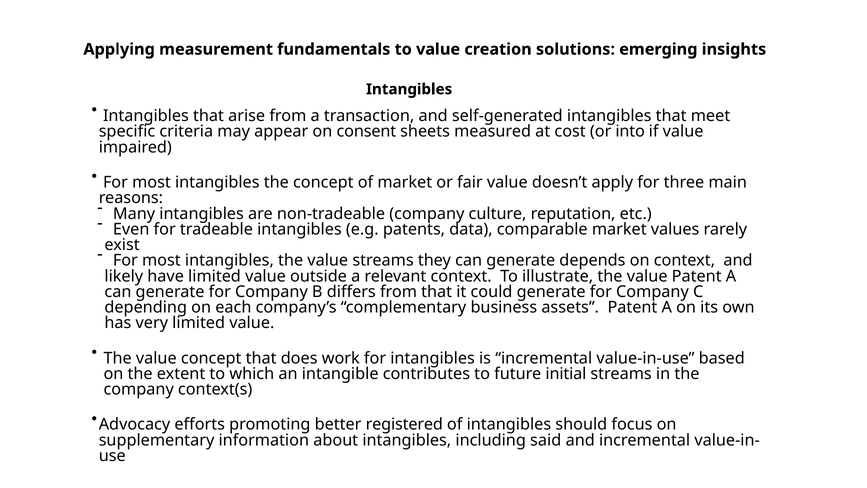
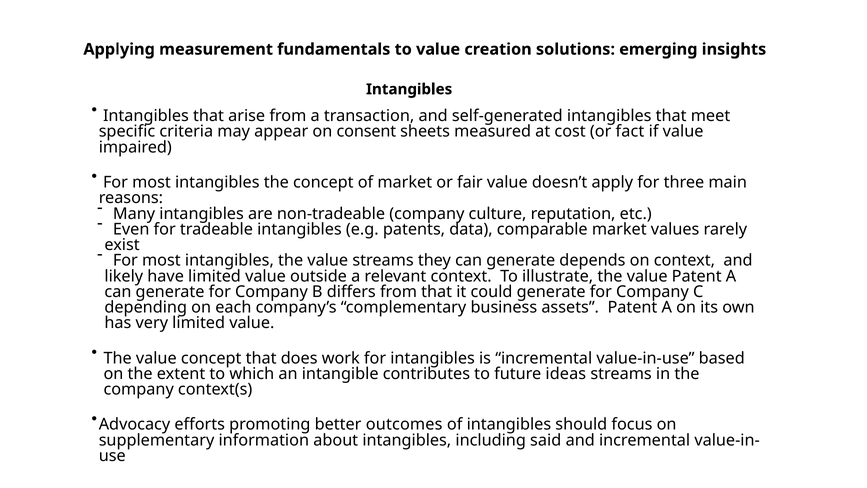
into: into -> fact (630, 132)
initial: initial -> ideas (566, 374)
registered: registered -> outcomes (404, 424)
